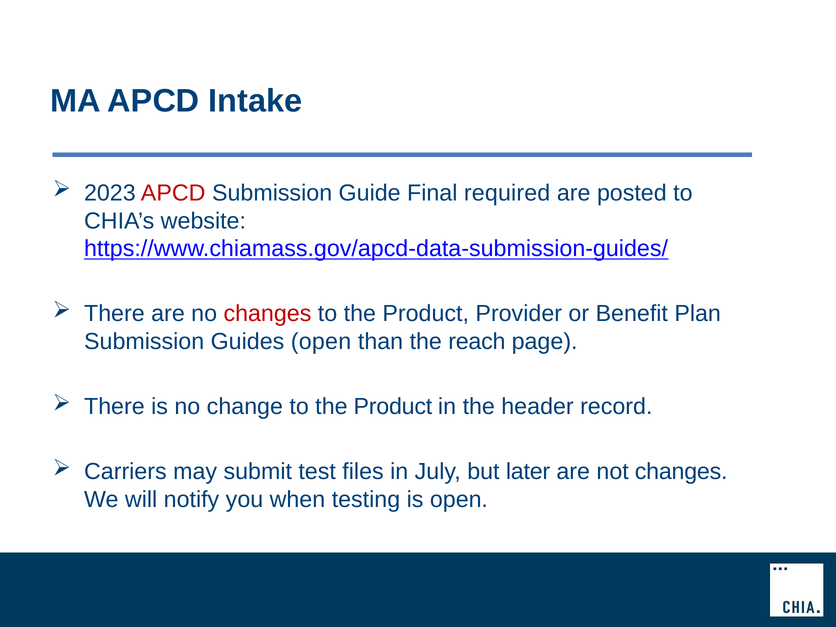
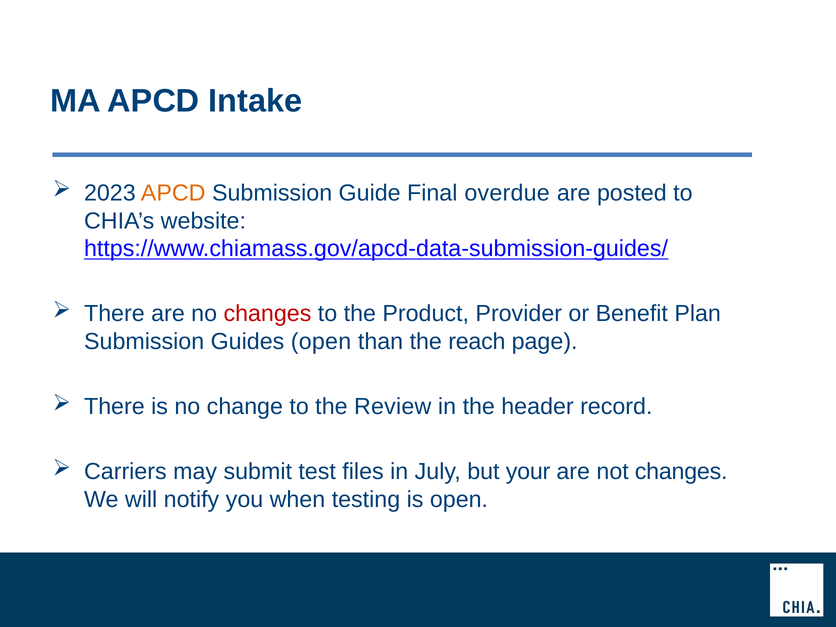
APCD colour: red -> orange (173, 193)
required: required -> overdue (507, 193)
change to the Product: Product -> Review (393, 407)
later: later -> your (528, 472)
